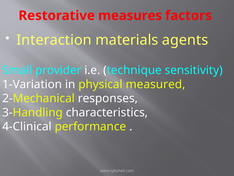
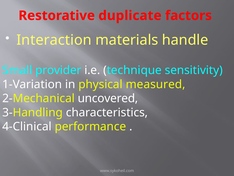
measures: measures -> duplicate (130, 16)
agents: agents -> handle (185, 40)
responses: responses -> uncovered (108, 98)
